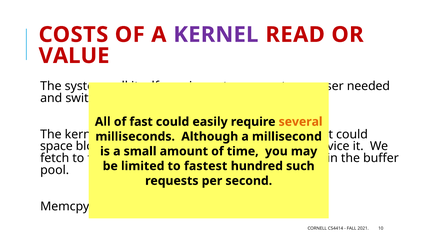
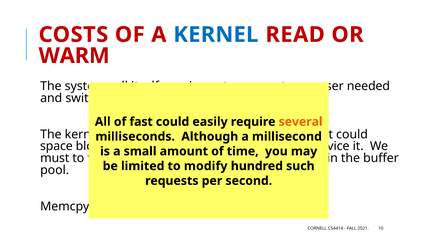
KERNEL colour: purple -> blue (216, 35)
VALUE: VALUE -> WARM (74, 56)
fetch: fetch -> must (55, 158)
fastest: fastest -> modify (206, 166)
